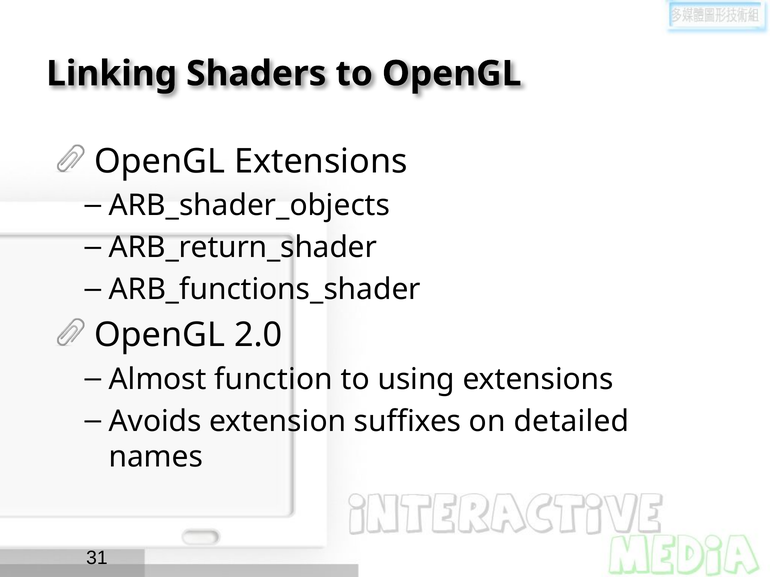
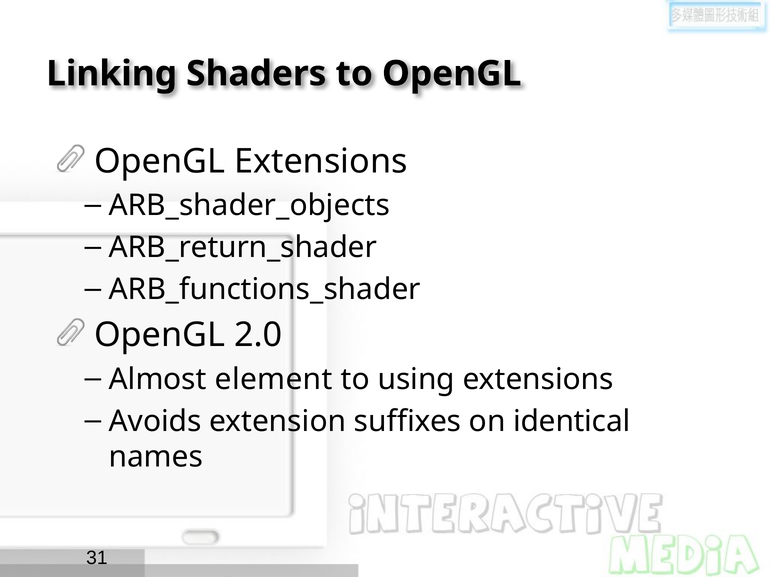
function: function -> element (274, 380)
detailed: detailed -> identical (572, 421)
